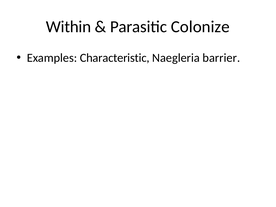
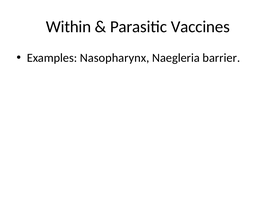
Colonize: Colonize -> Vaccines (200, 27)
Characteristic: Characteristic -> Nasopharynx (115, 58)
